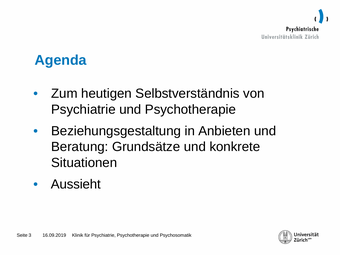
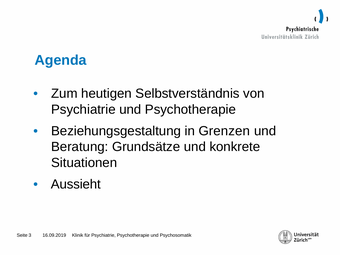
Anbieten: Anbieten -> Grenzen (224, 131)
